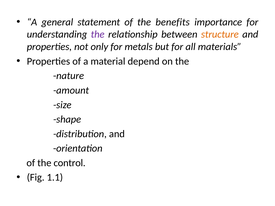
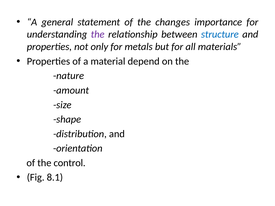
benefits: benefits -> changes (173, 22)
structure colour: orange -> blue (220, 34)
1.1: 1.1 -> 8.1 (55, 178)
